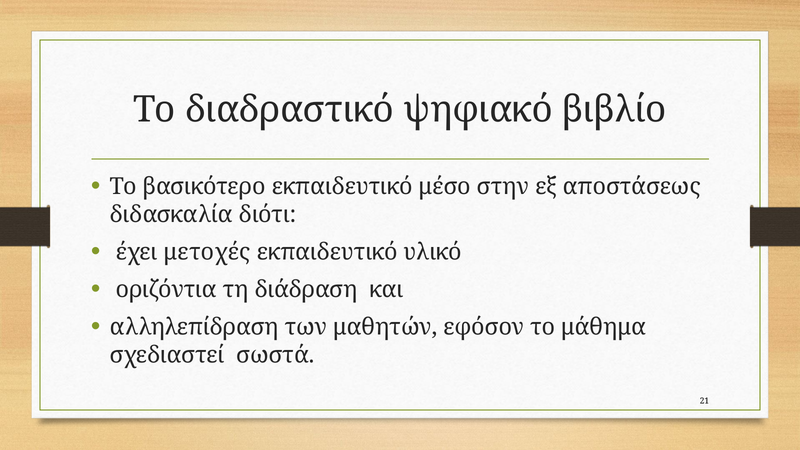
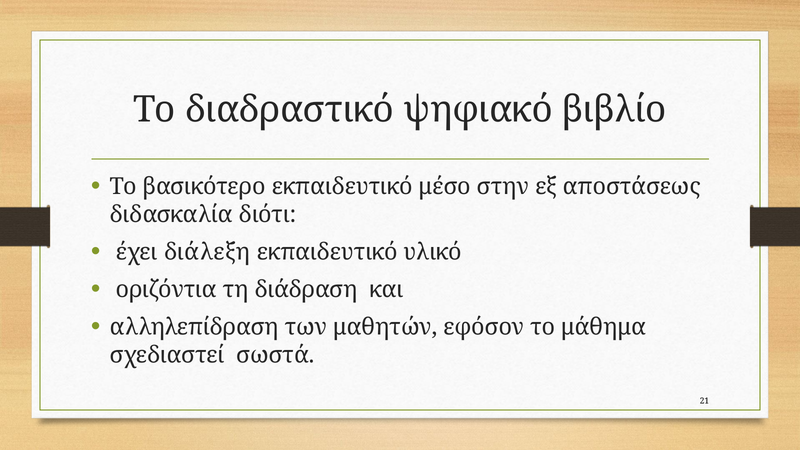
μετοχές: μετοχές -> διάλεξη (207, 252)
